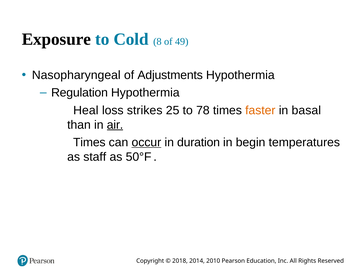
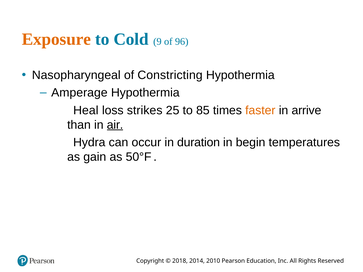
Exposure colour: black -> orange (56, 39)
8: 8 -> 9 (157, 42)
49: 49 -> 96 (182, 42)
Adjustments: Adjustments -> Constricting (170, 75)
Regulation: Regulation -> Amperage (79, 93)
78: 78 -> 85 (203, 110)
basal: basal -> arrive (306, 110)
Times: Times -> Hydra (89, 142)
occur underline: present -> none (146, 142)
staff: staff -> gain (95, 157)
